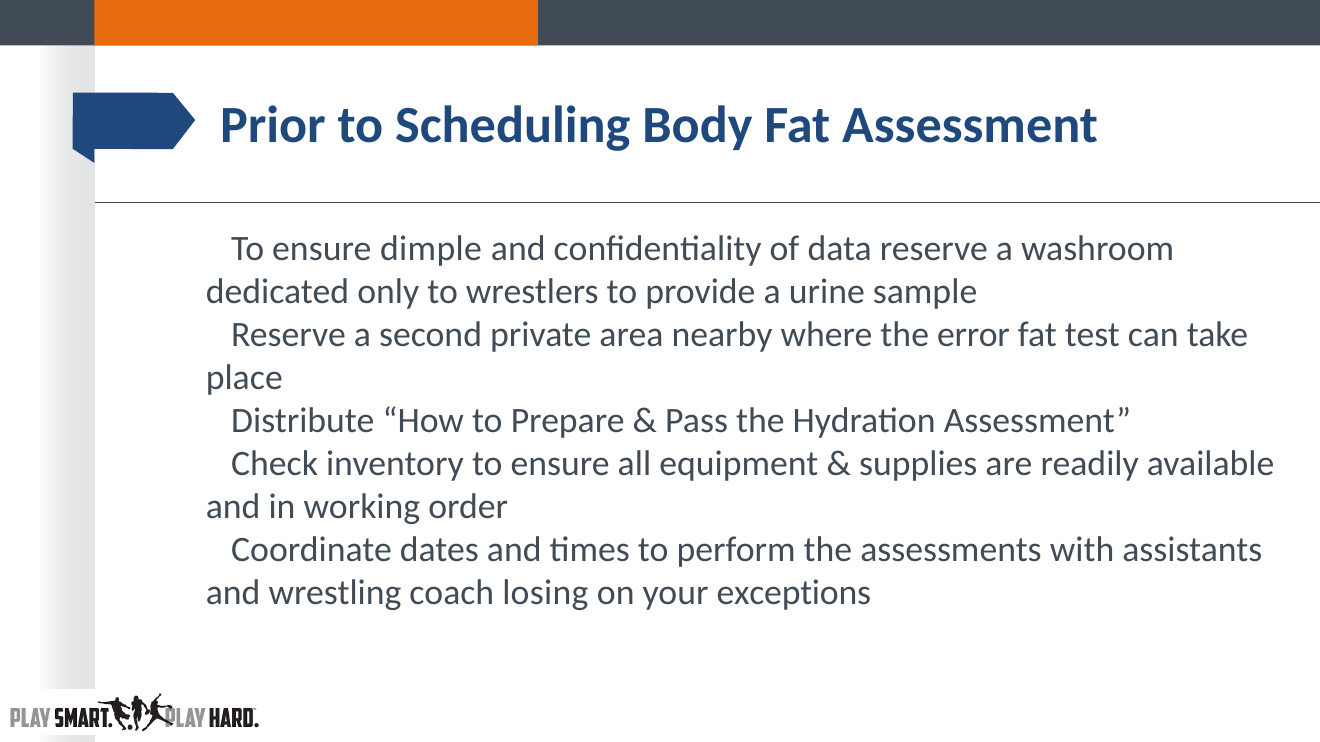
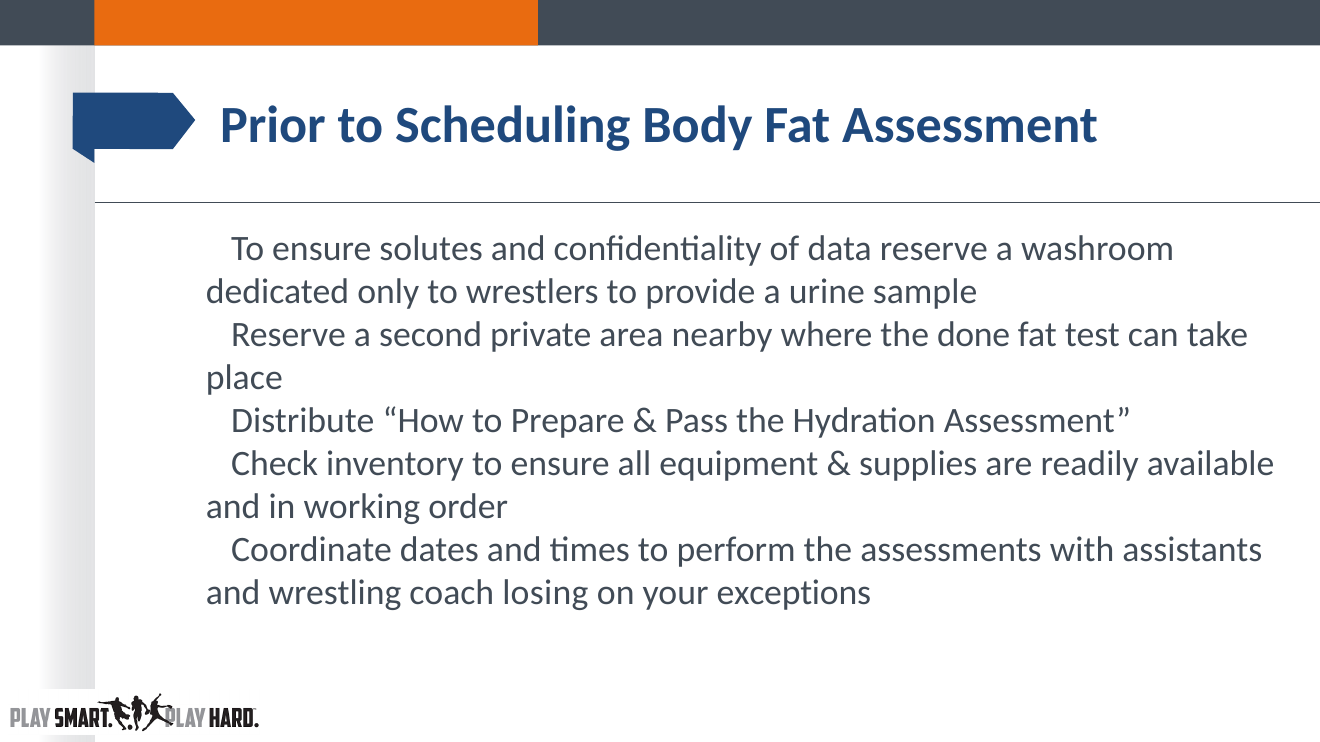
dimple: dimple -> solutes (431, 249)
error: error -> done (974, 335)
